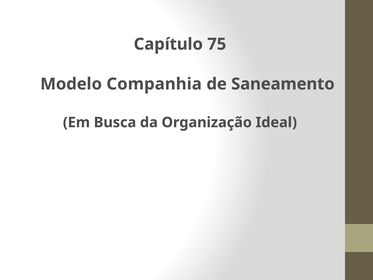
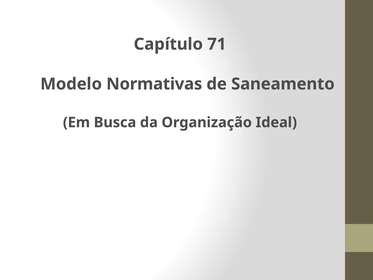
75: 75 -> 71 (217, 44)
Companhia: Companhia -> Normativas (154, 84)
